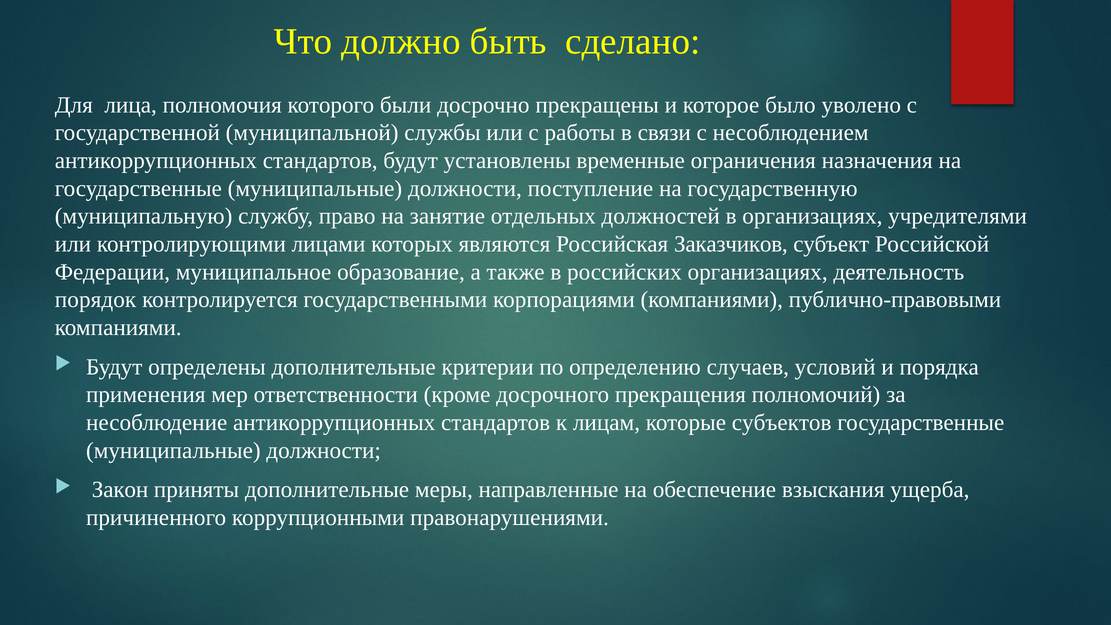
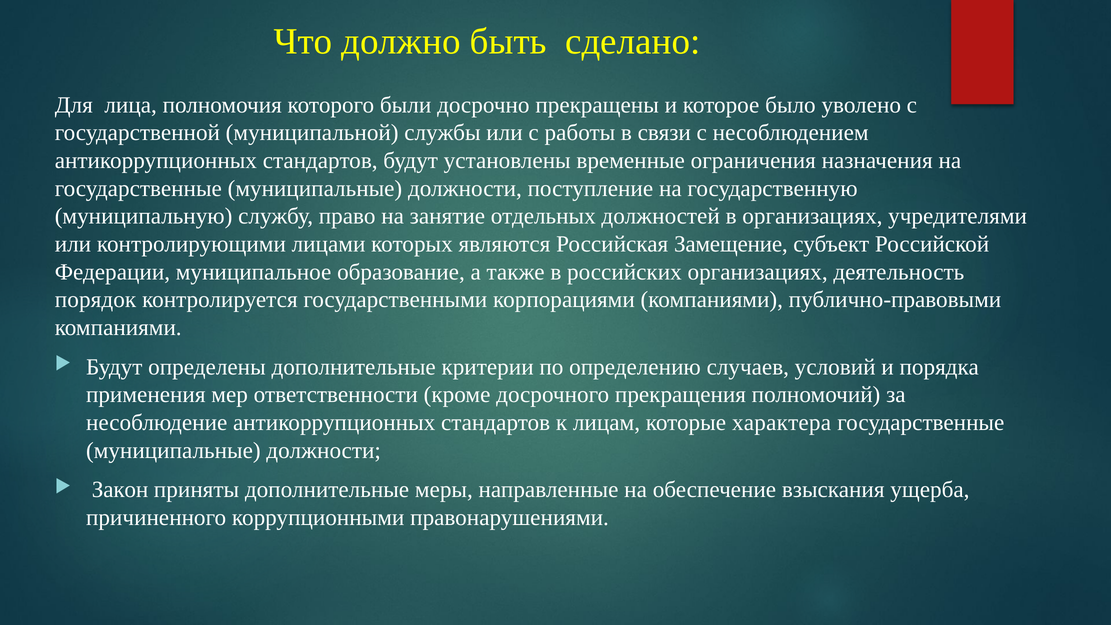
Заказчиков: Заказчиков -> Замещение (731, 244)
субъектов: субъектов -> характера (782, 423)
